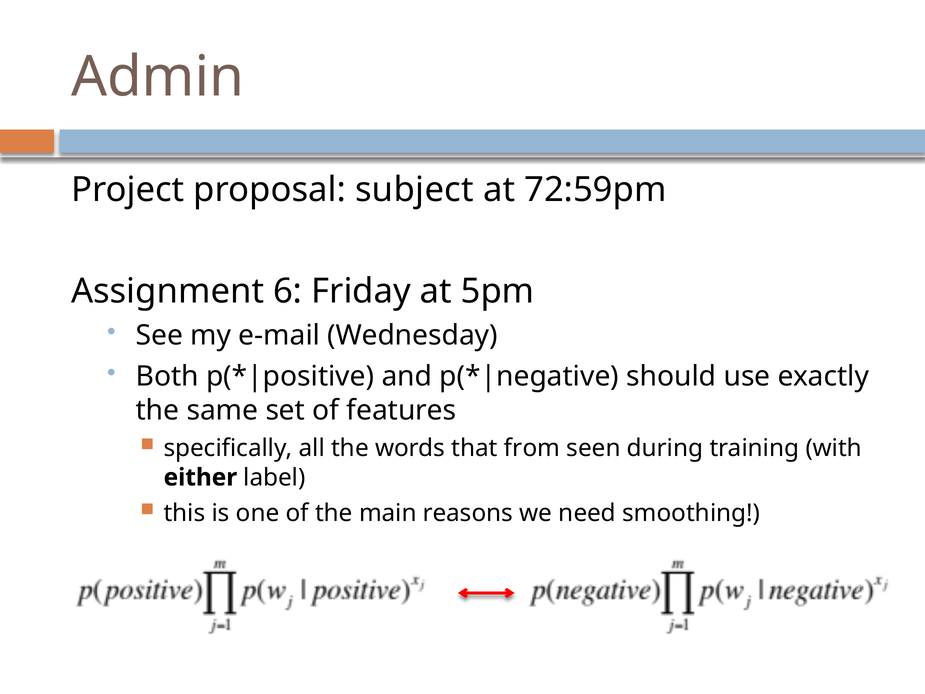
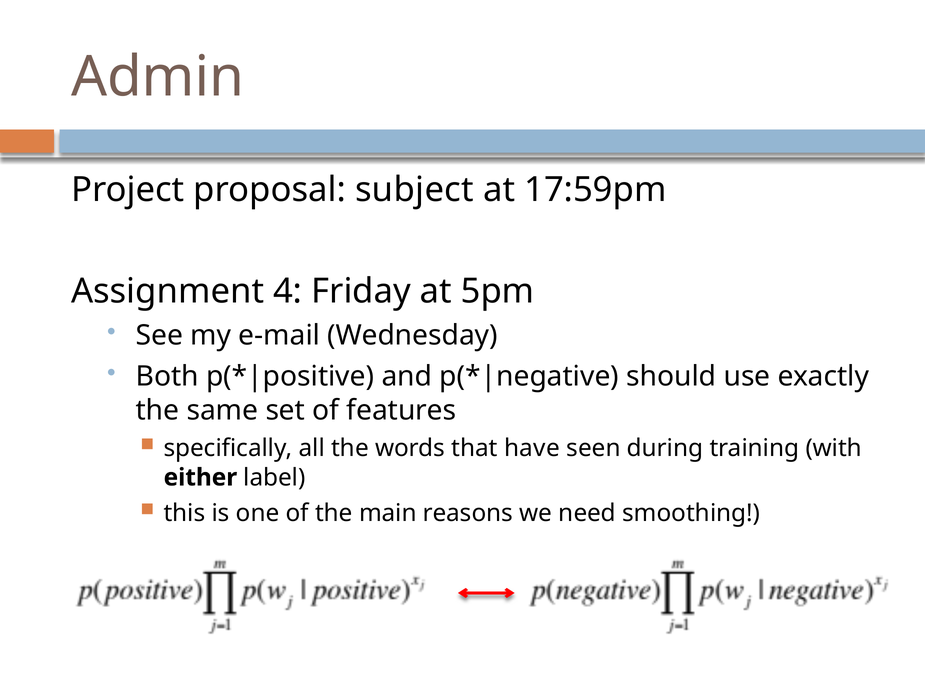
72:59pm: 72:59pm -> 17:59pm (595, 190)
6: 6 -> 4 (288, 291)
from: from -> have (532, 448)
